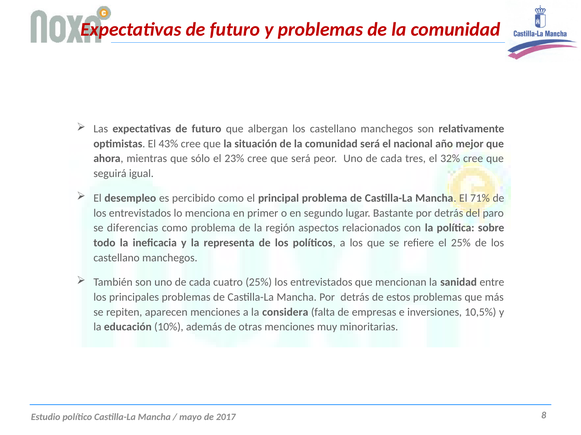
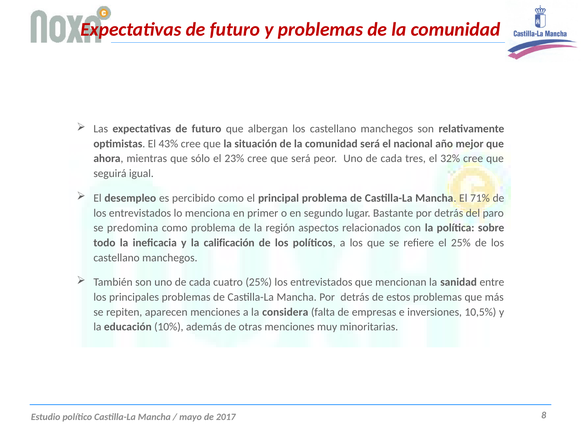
diferencias: diferencias -> predomina (133, 228)
representa: representa -> calificación (229, 243)
